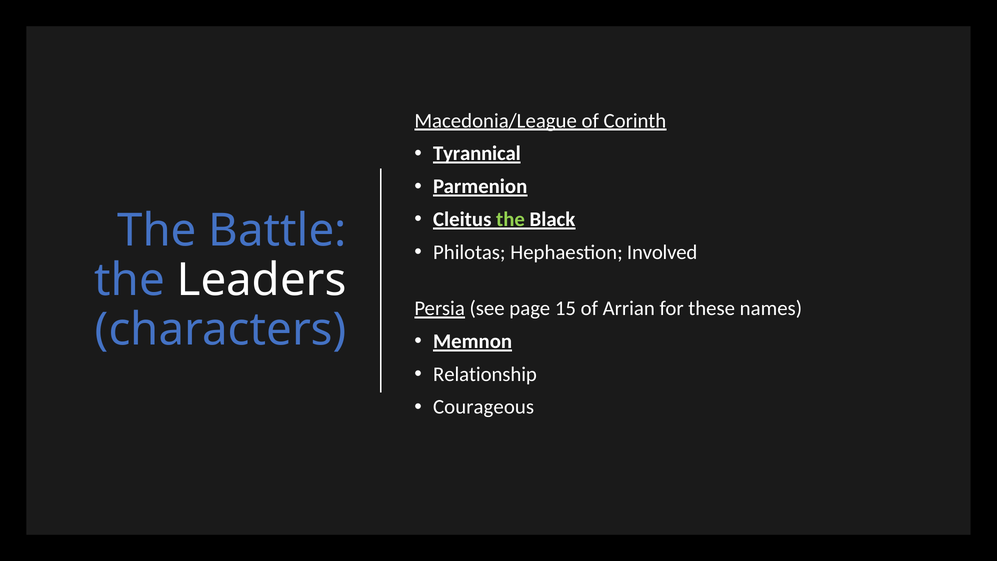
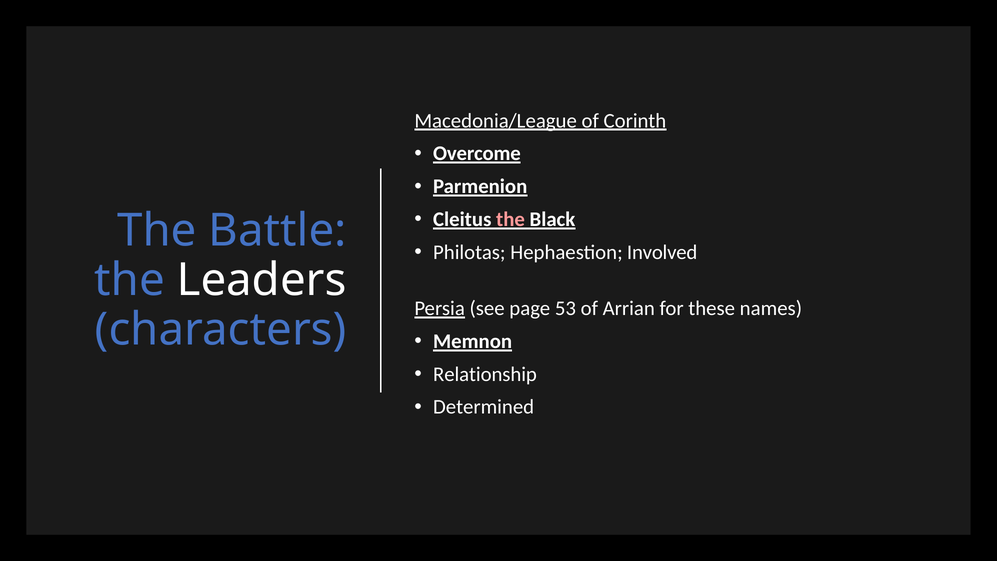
Tyrannical: Tyrannical -> Overcome (477, 154)
the colour: light green -> pink (510, 219)
15: 15 -> 53 (565, 308)
Courageous: Courageous -> Determined (484, 407)
